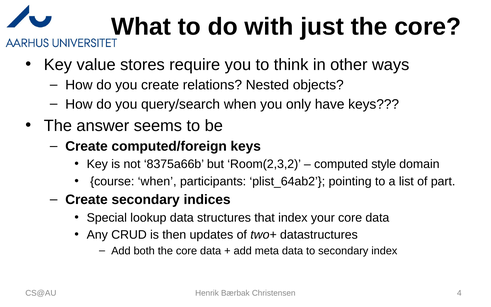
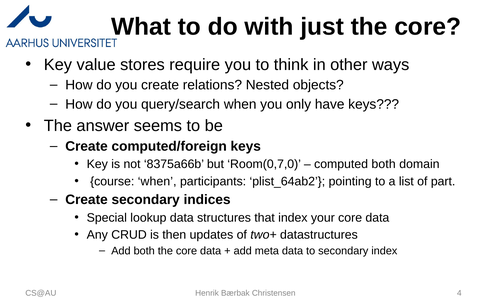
Room(2,3,2: Room(2,3,2 -> Room(0,7,0 (264, 164)
computed style: style -> both (384, 164)
